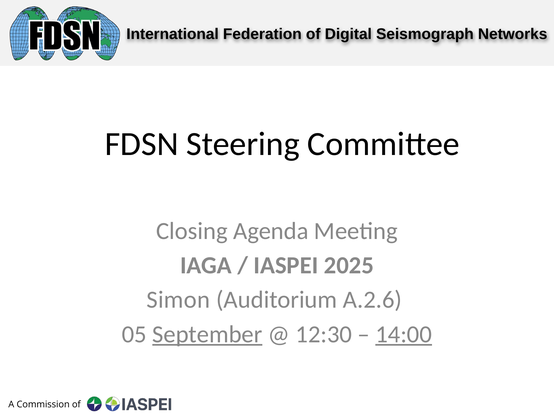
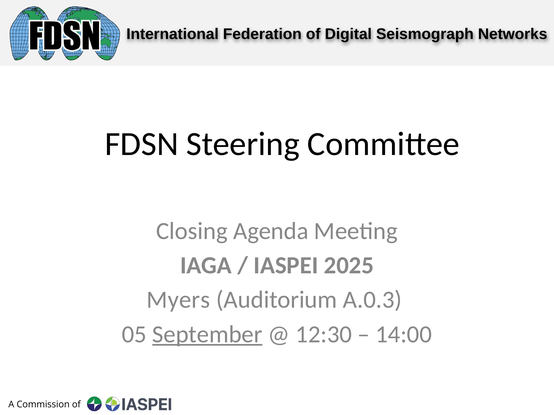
Simon: Simon -> Myers (178, 300)
A.2.6: A.2.6 -> A.0.3 (372, 300)
14:00 underline: present -> none (404, 335)
